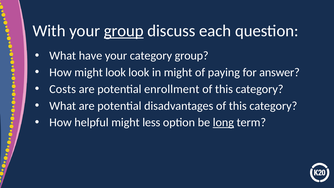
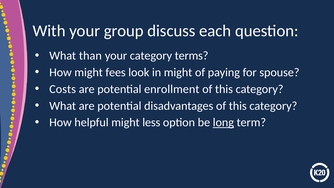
group underline: present -> none (124, 31)
have: have -> than (90, 56)
category group: group -> terms (192, 56)
might look: look -> fees (116, 72)
answer: answer -> spouse (279, 72)
